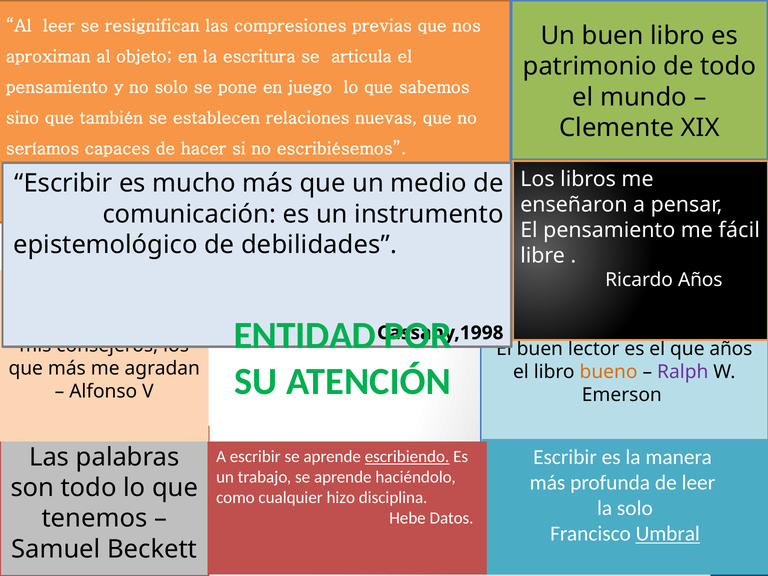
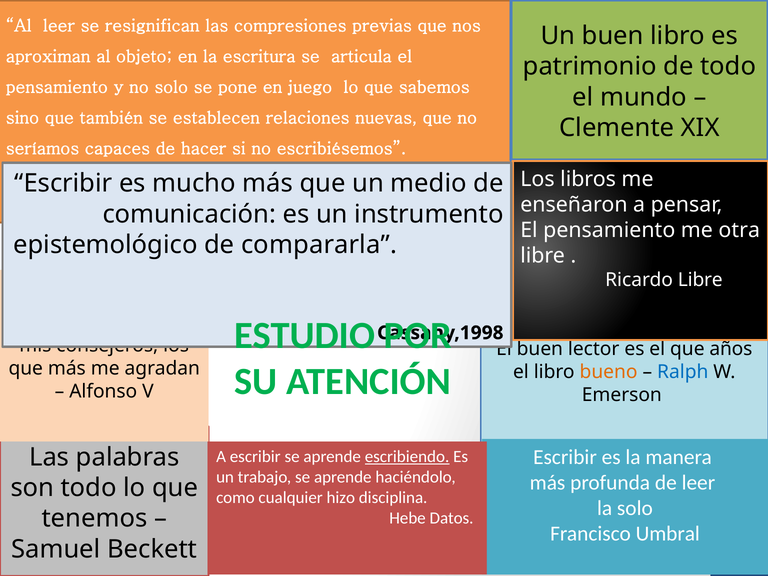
fácil: fácil -> otra (739, 230)
debilidades: debilidades -> compararla (319, 245)
Ricardo Años: Años -> Libre (700, 280)
ENTIDAD: ENTIDAD -> ESTUDIO (305, 336)
Ralph colour: purple -> blue (683, 372)
Umbral underline: present -> none (668, 534)
